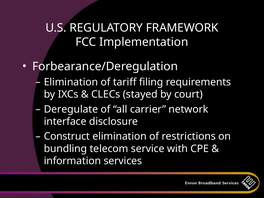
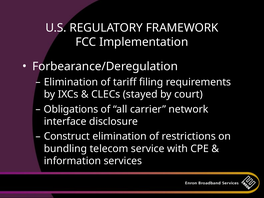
Deregulate: Deregulate -> Obligations (71, 109)
